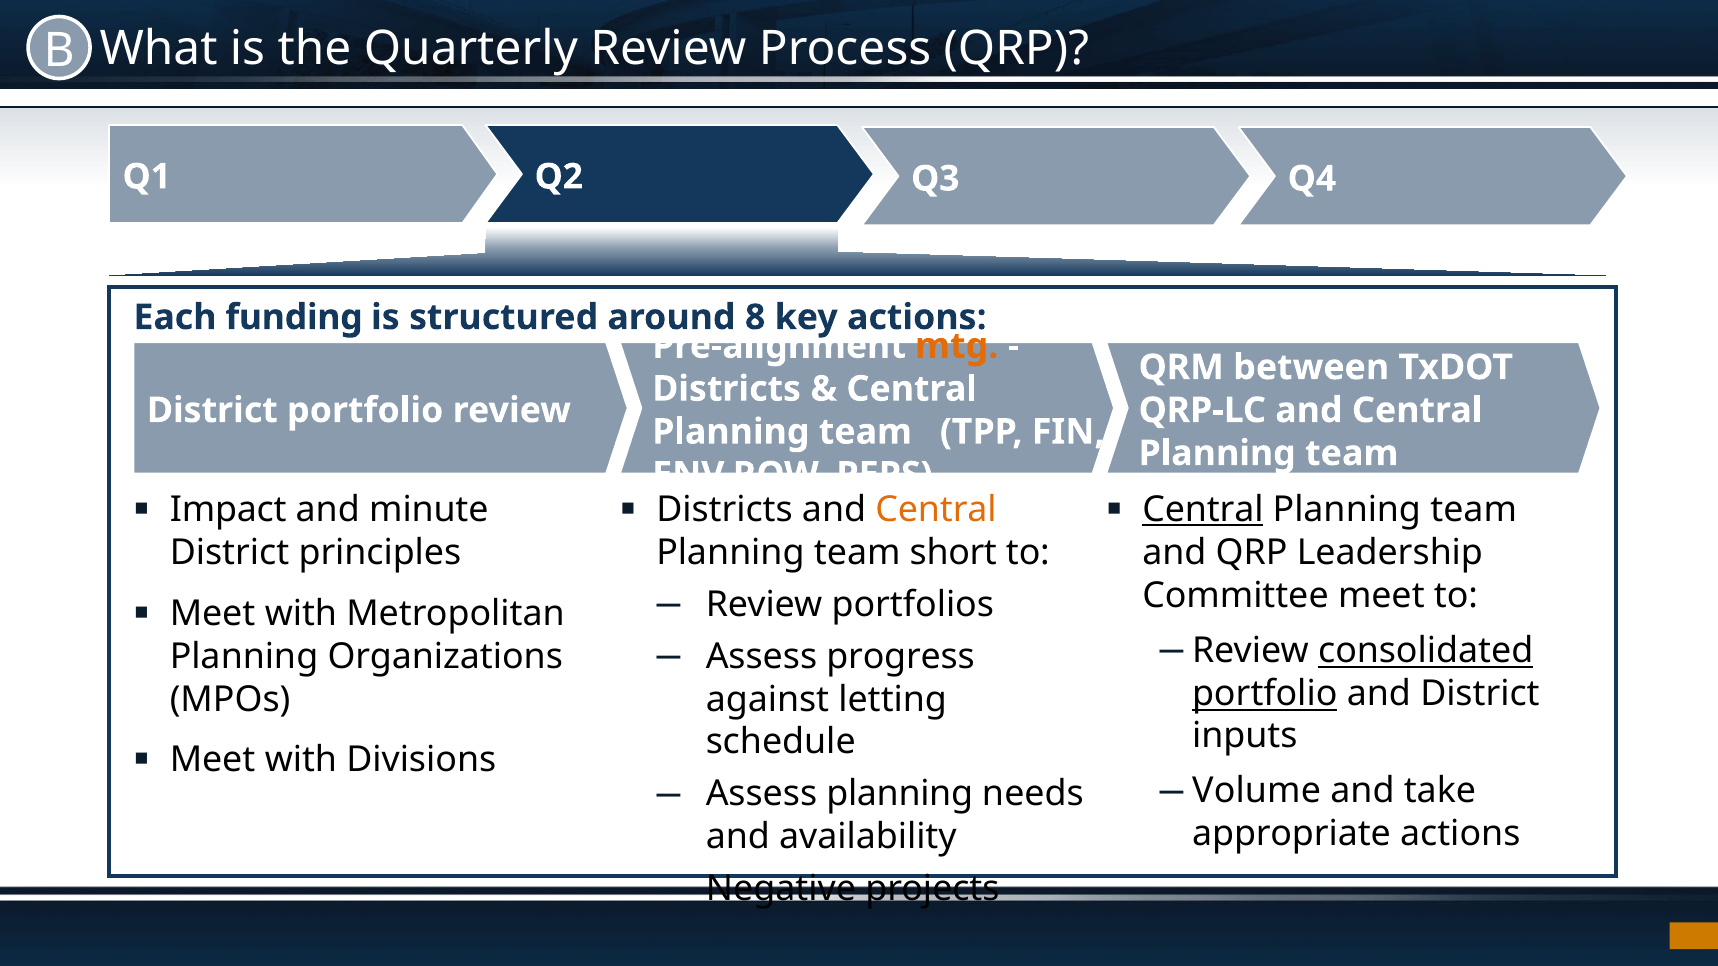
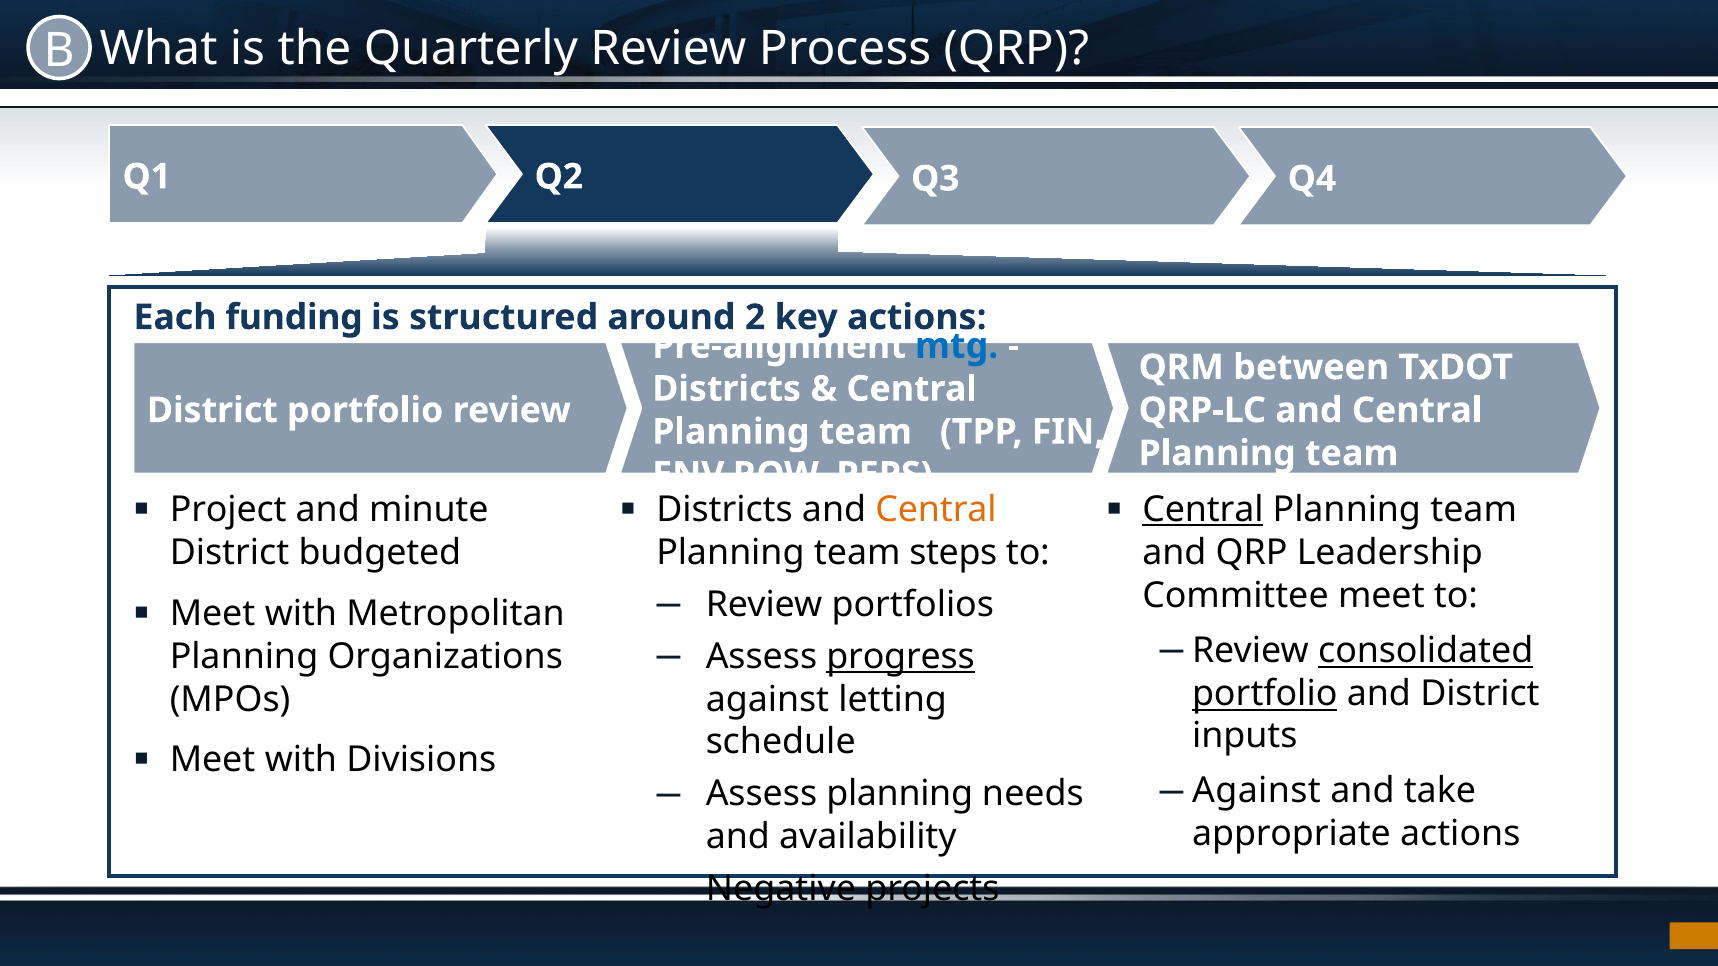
8: 8 -> 2 (755, 317)
mtg colour: orange -> blue (957, 346)
Impact: Impact -> Project (228, 510)
principles: principles -> budgeted (380, 553)
short: short -> steps (953, 553)
progress underline: none -> present (901, 657)
Volume: Volume -> Against (1256, 791)
